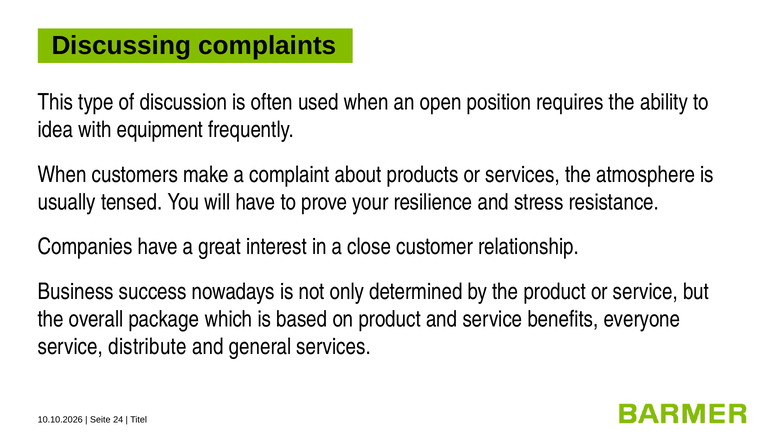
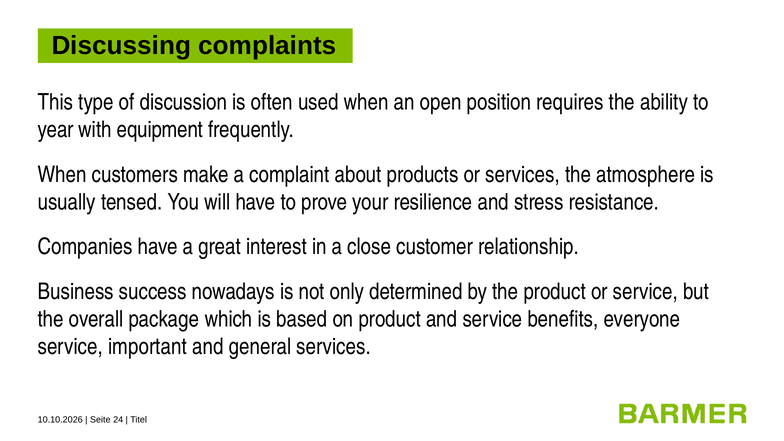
idea: idea -> year (56, 130)
distribute: distribute -> important (148, 347)
